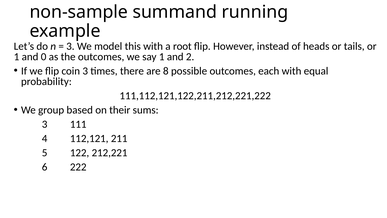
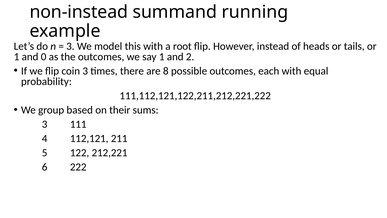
non-sample: non-sample -> non-instead (79, 12)
